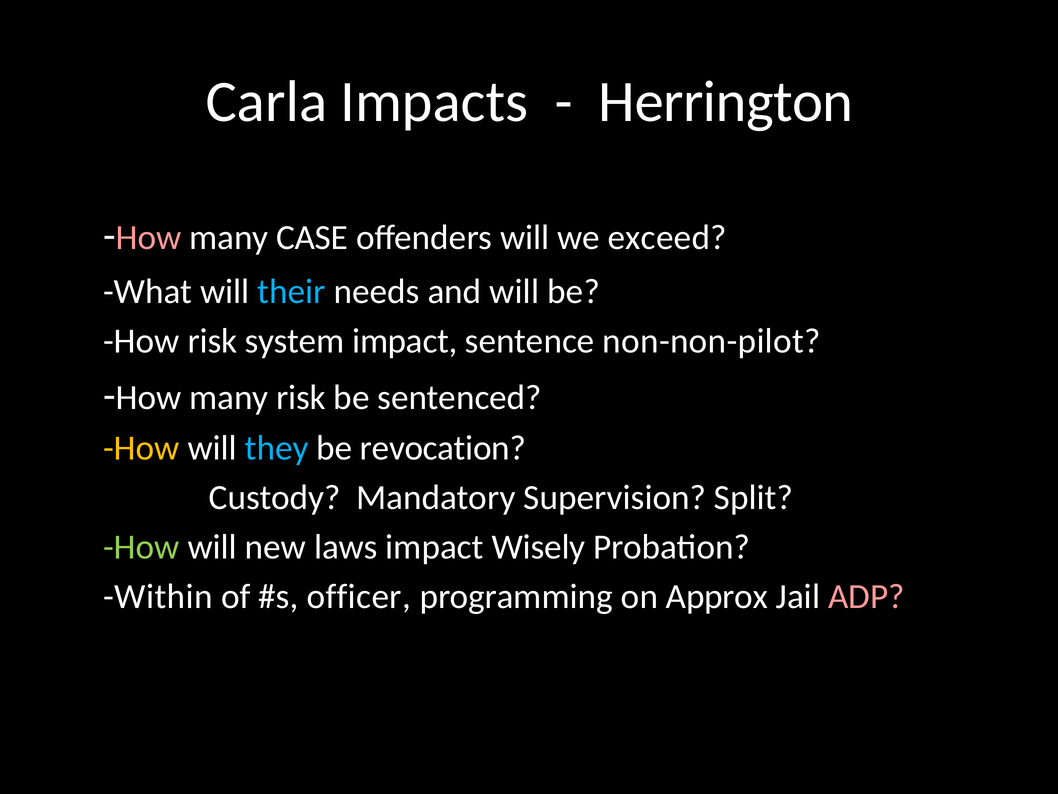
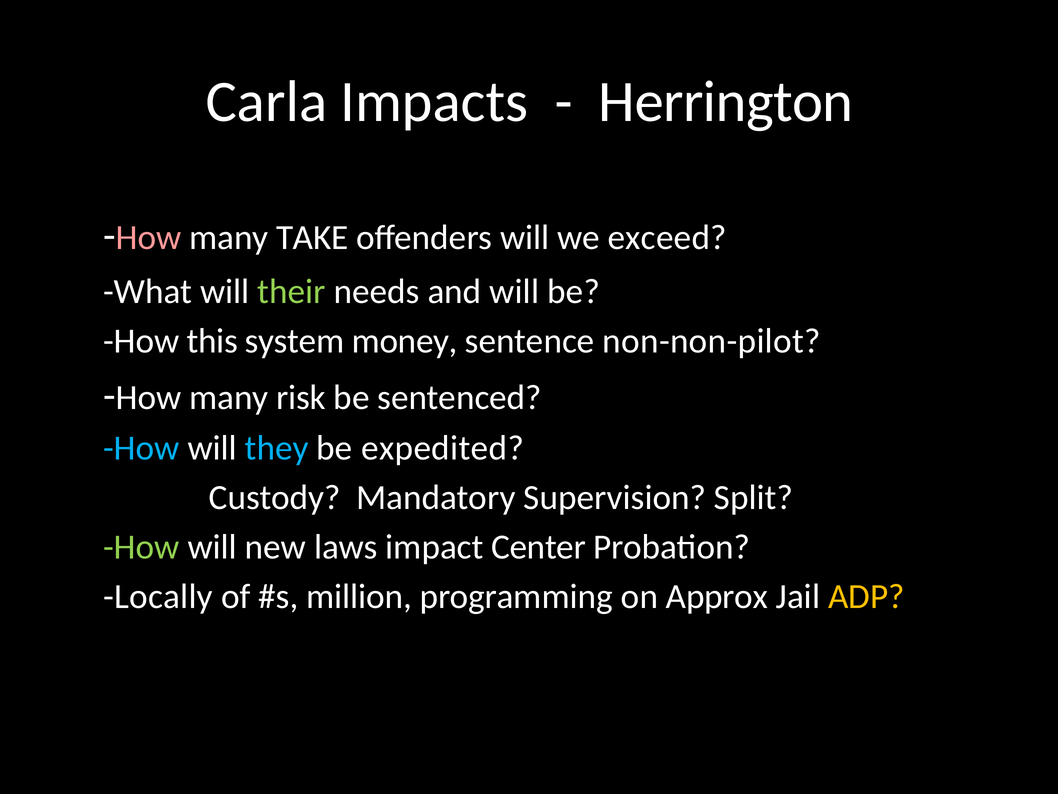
CASE: CASE -> TAKE (312, 238)
their colour: light blue -> light green (292, 292)
How risk: risk -> this (212, 341)
system impact: impact -> money (405, 341)
How colour: yellow -> light blue (141, 448)
revocation: revocation -> expedited (443, 448)
Wisely: Wisely -> Center (539, 547)
Within: Within -> Locally (158, 596)
officer: officer -> million (359, 596)
ADP colour: pink -> yellow (866, 596)
